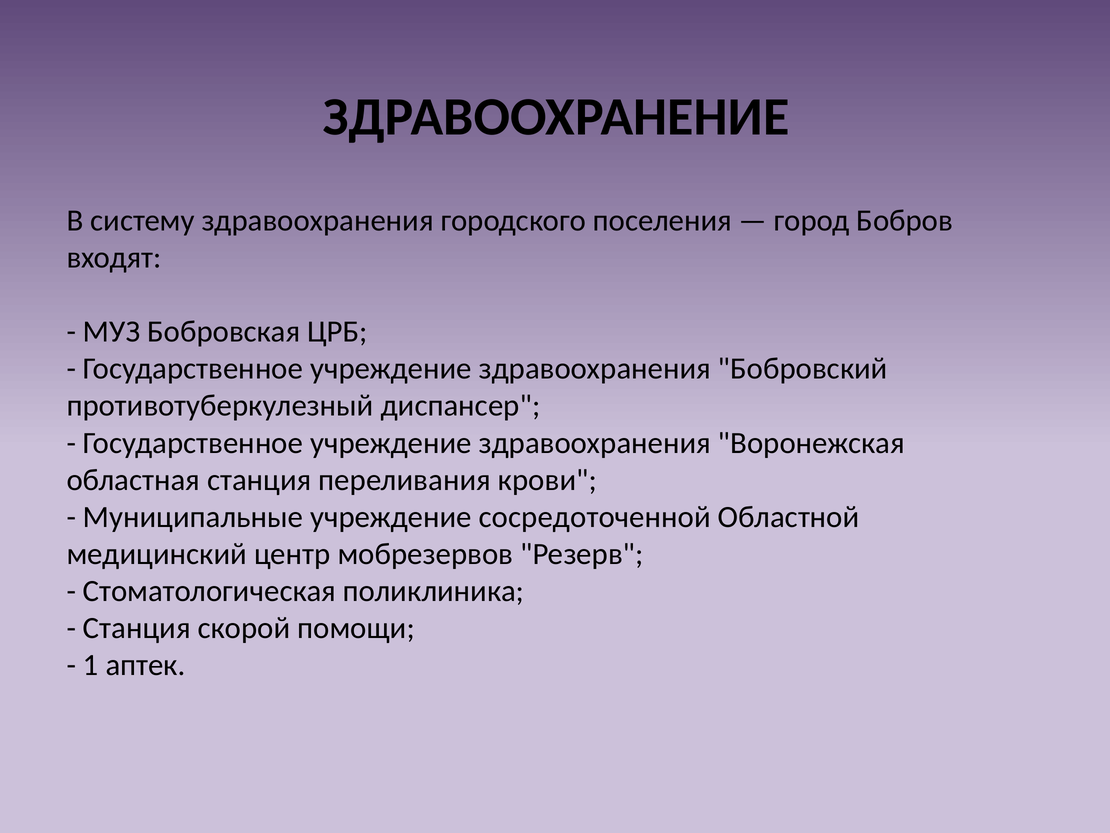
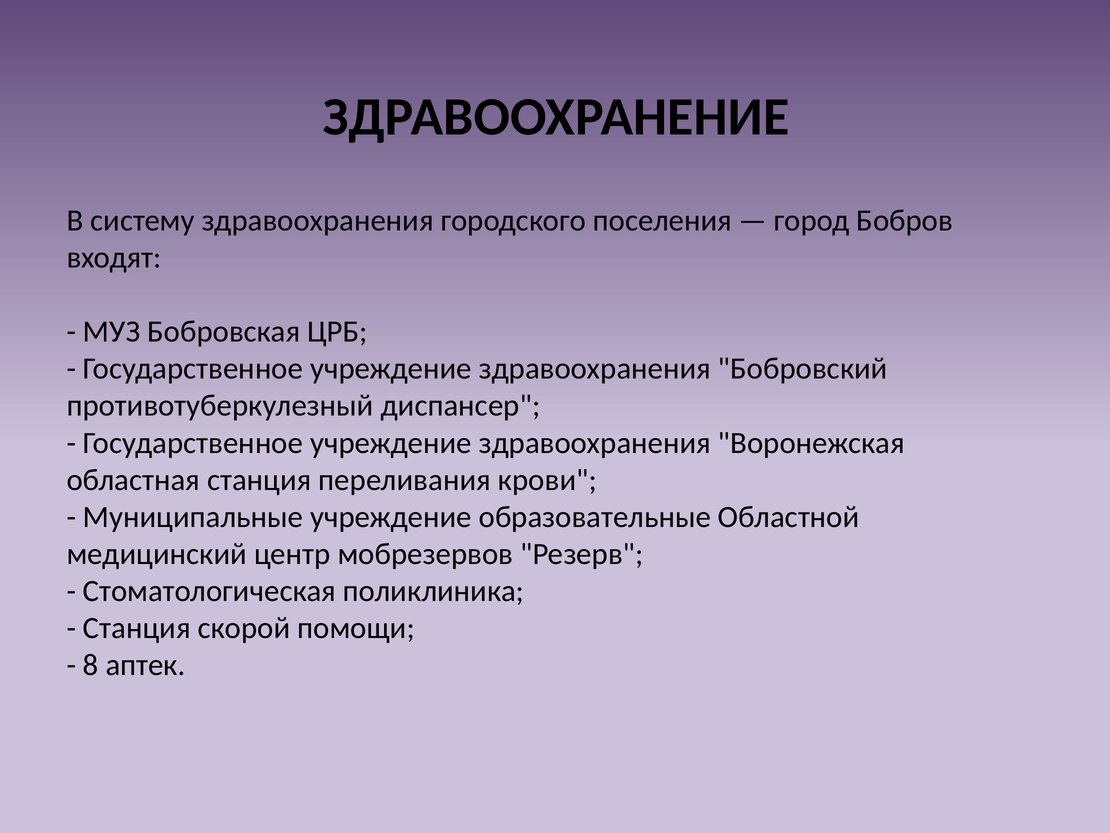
сосредоточенной: сосредоточенной -> образовательные (595, 517)
1: 1 -> 8 (91, 665)
